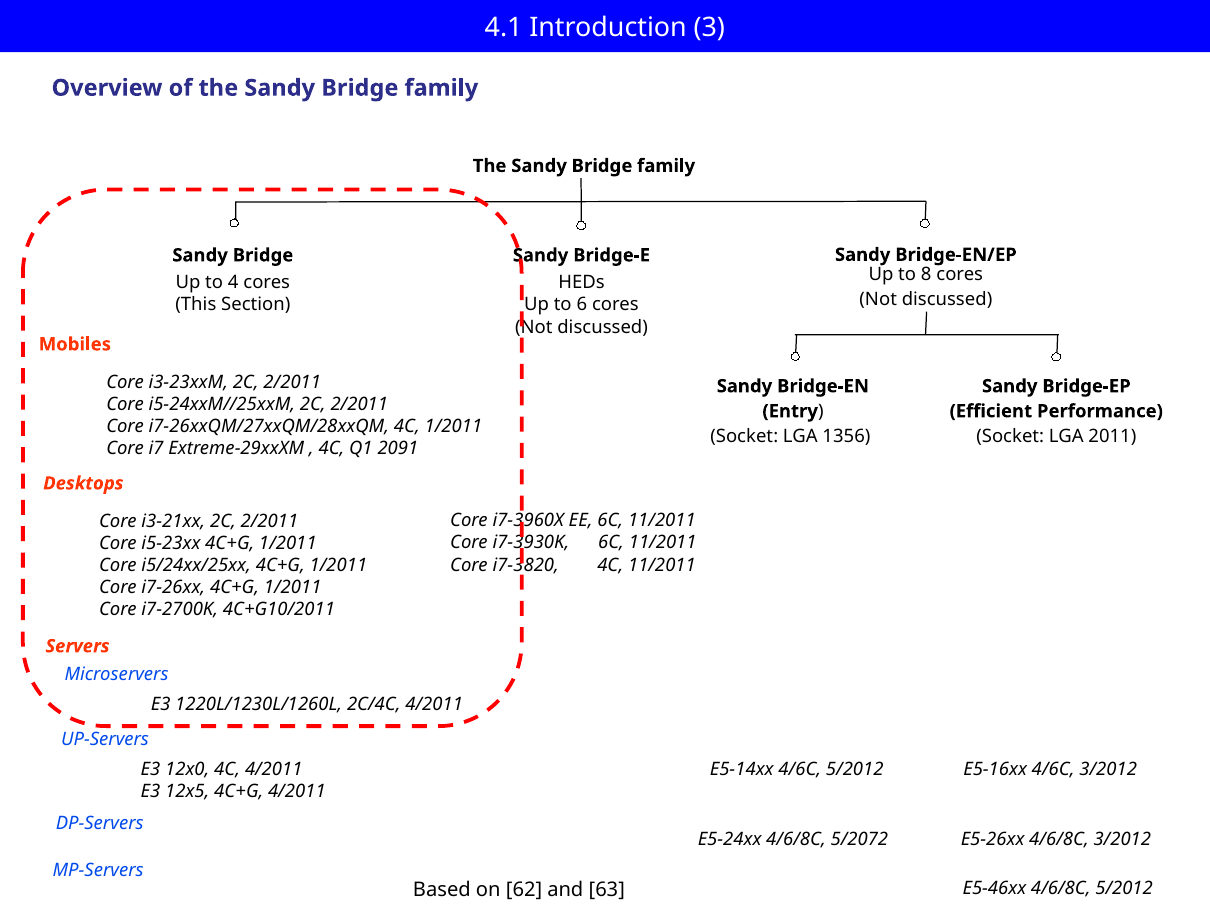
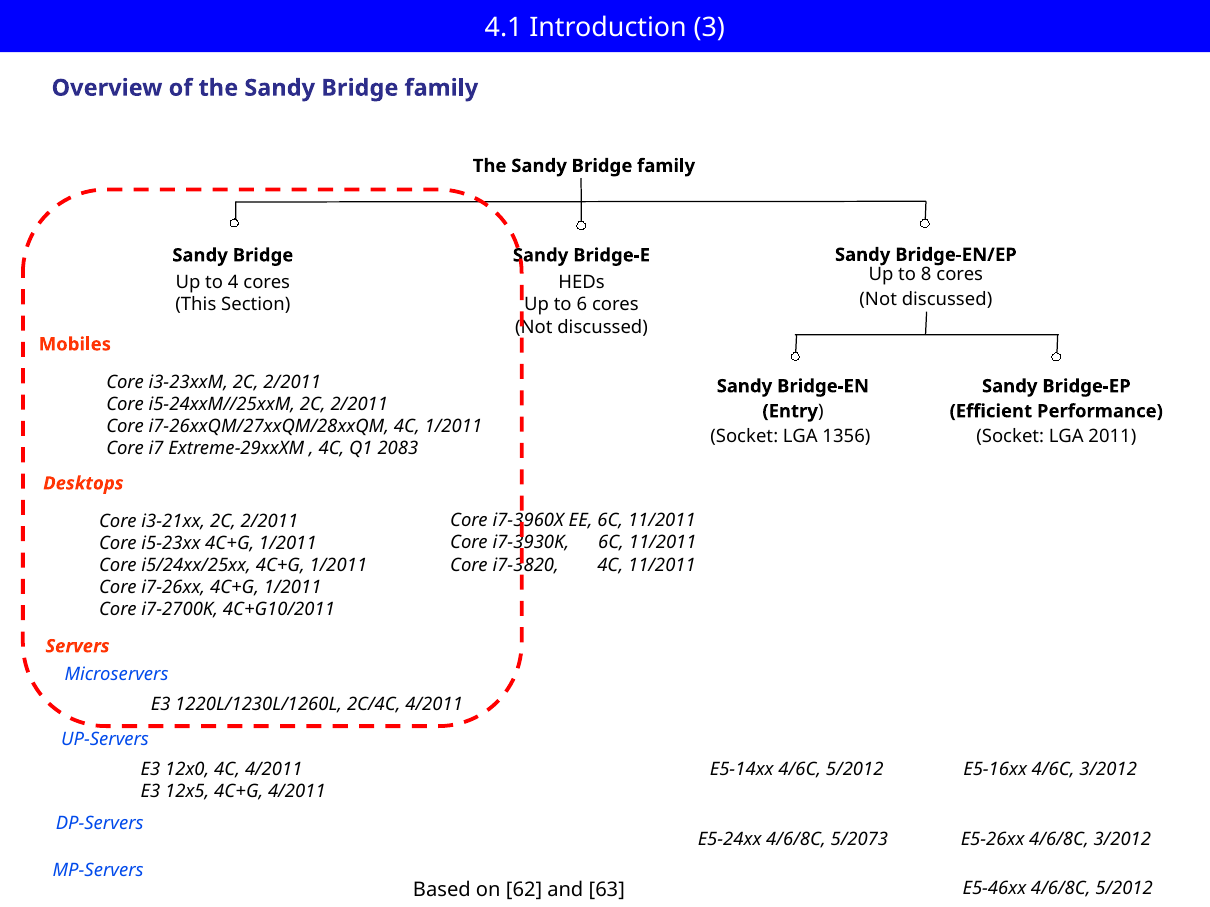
2091: 2091 -> 2083 (398, 449)
5/2072: 5/2072 -> 5/2073 (859, 840)
